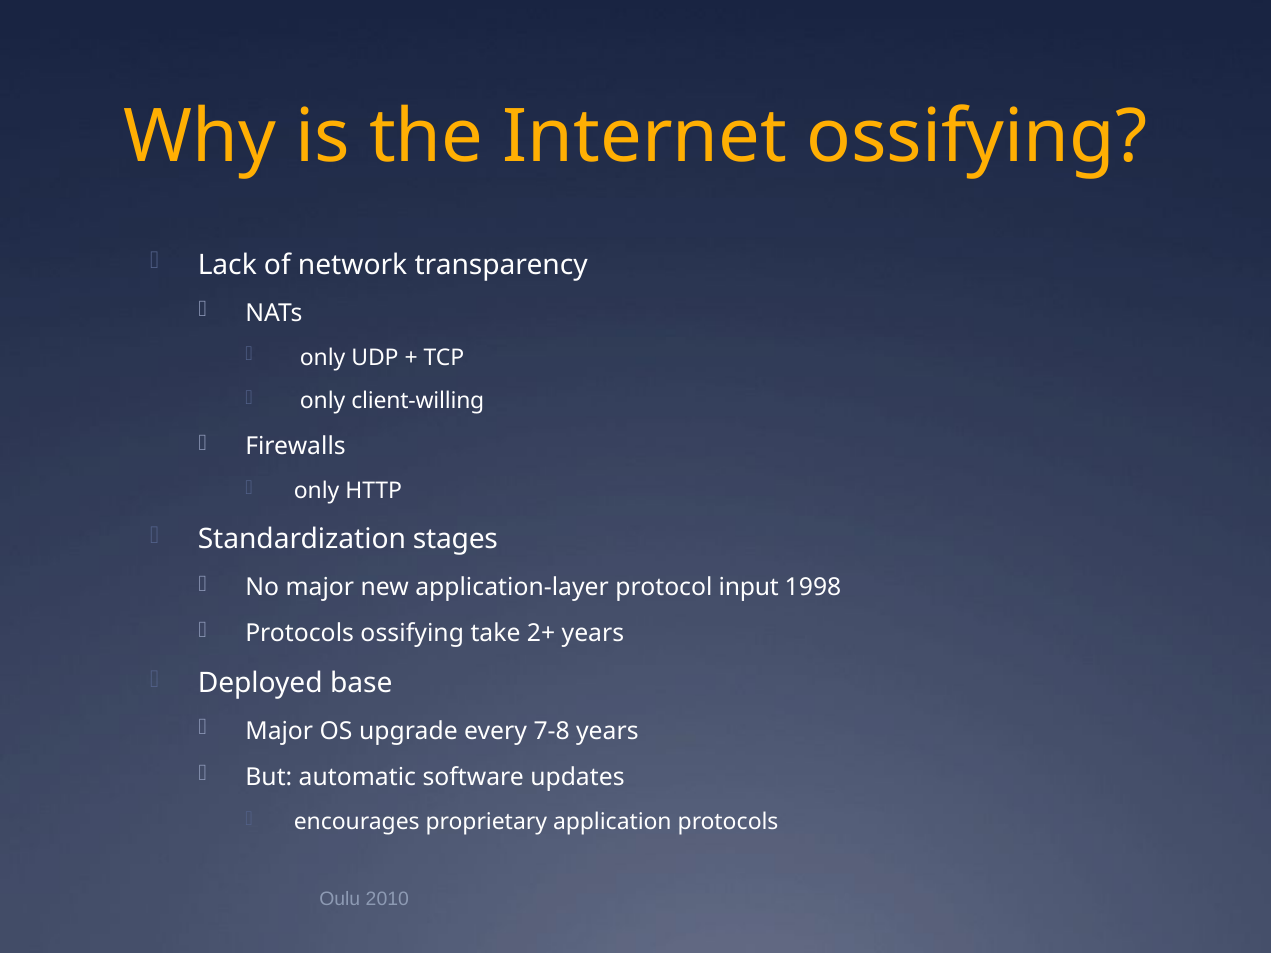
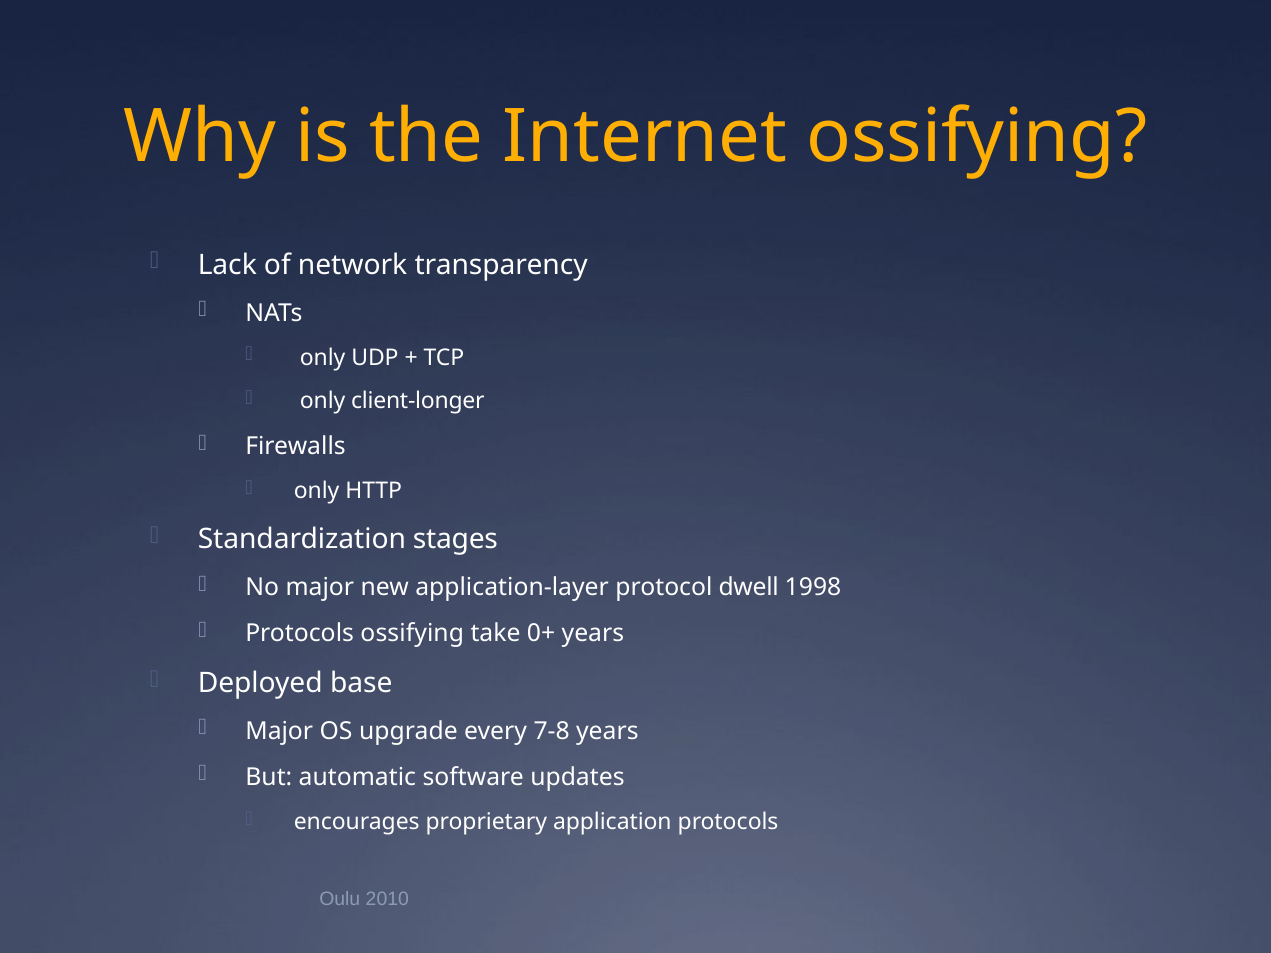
client-willing: client-willing -> client-longer (418, 401)
input: input -> dwell (749, 588)
2+: 2+ -> 0+ (541, 634)
